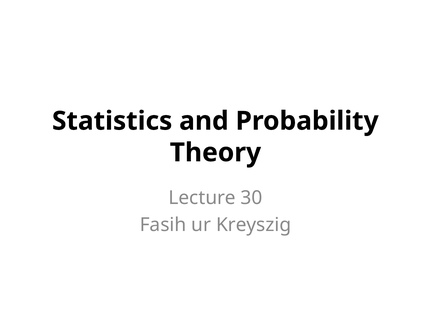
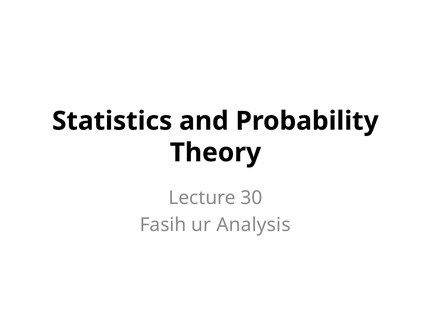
Kreyszig: Kreyszig -> Analysis (253, 225)
